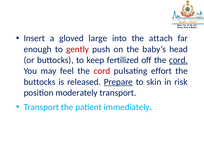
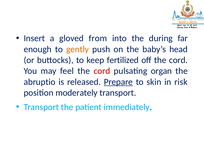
large: large -> from (98, 38)
attach: attach -> during (161, 38)
gently colour: red -> orange (78, 49)
cord underline: present -> none (178, 60)
effort: effort -> organ (161, 71)
buttocks: buttocks -> abruptio (40, 82)
